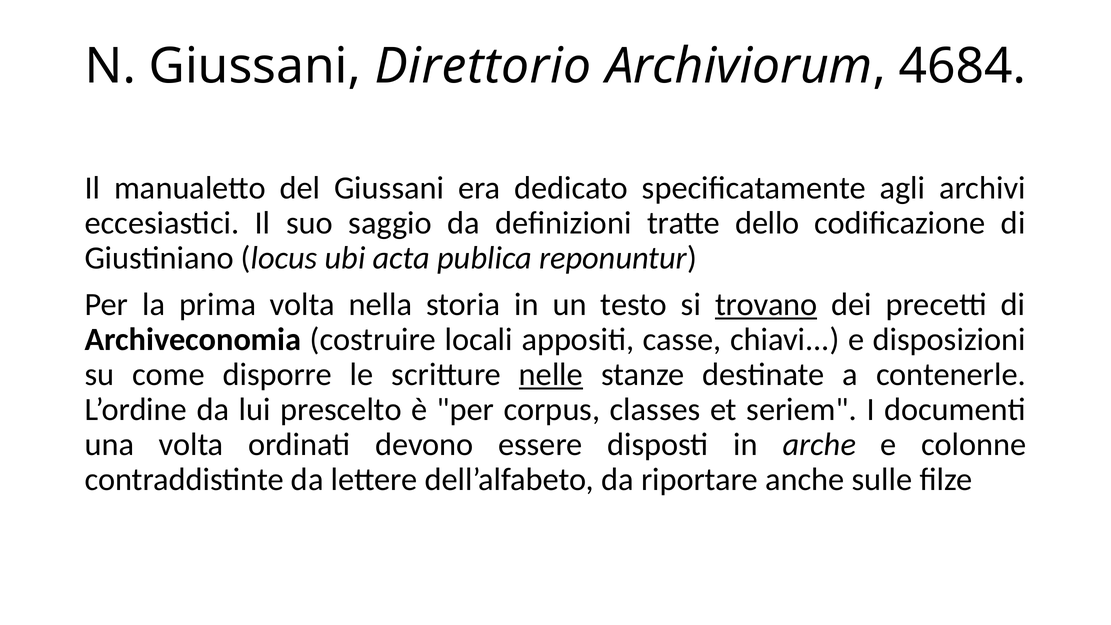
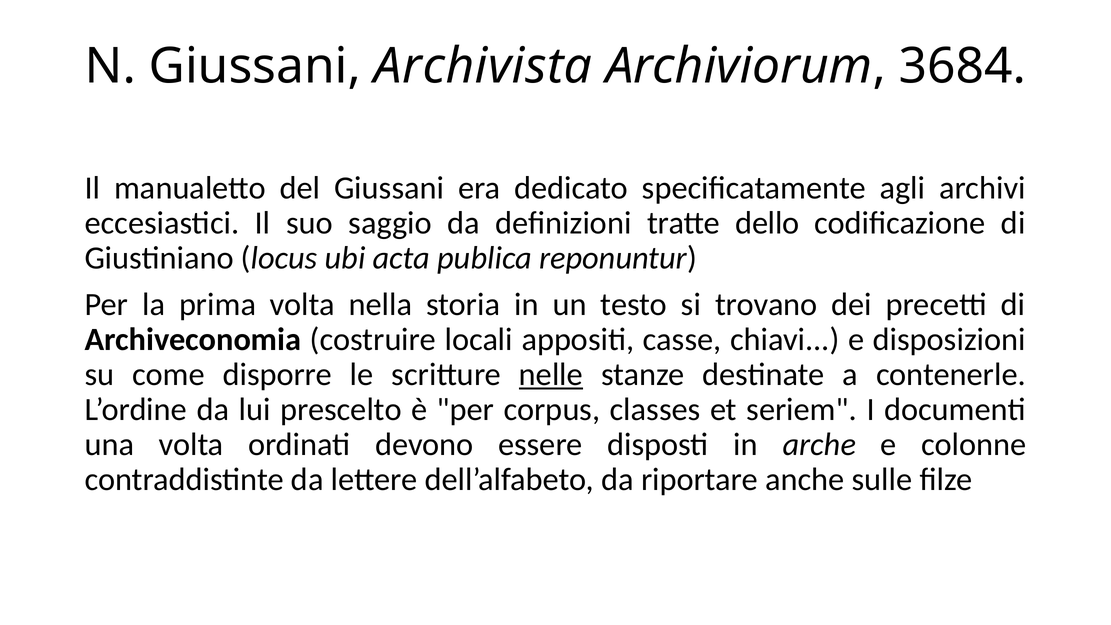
Direttorio: Direttorio -> Archivista (483, 66)
4684: 4684 -> 3684 (962, 66)
trovano underline: present -> none (766, 304)
